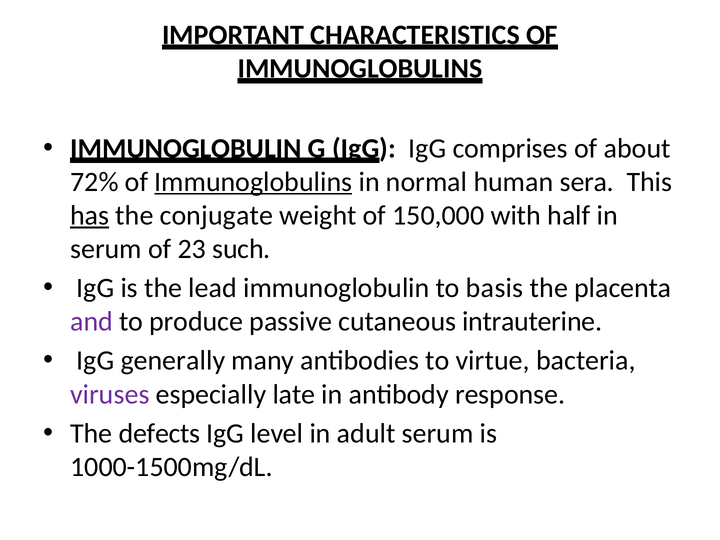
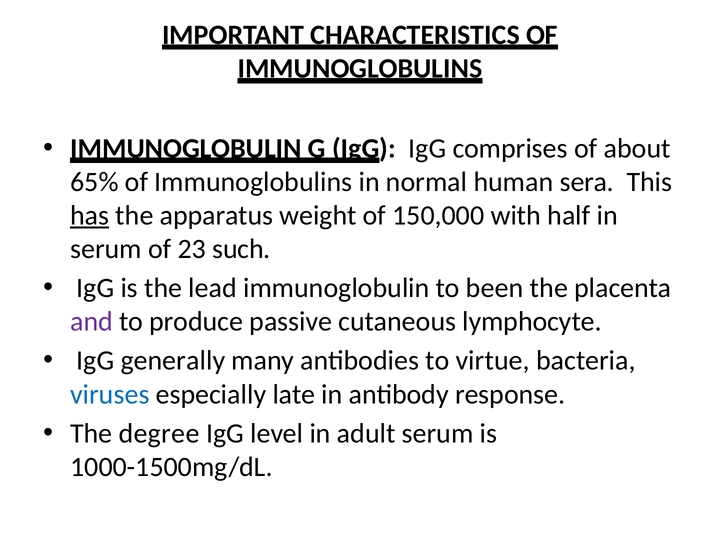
72%: 72% -> 65% (94, 182)
Immunoglobulins underline: present -> none (253, 182)
conjugate: conjugate -> apparatus (216, 215)
basis: basis -> been (495, 288)
intrauterine: intrauterine -> lymphocyte (532, 322)
viruses colour: purple -> blue (110, 394)
defects: defects -> degree (159, 433)
